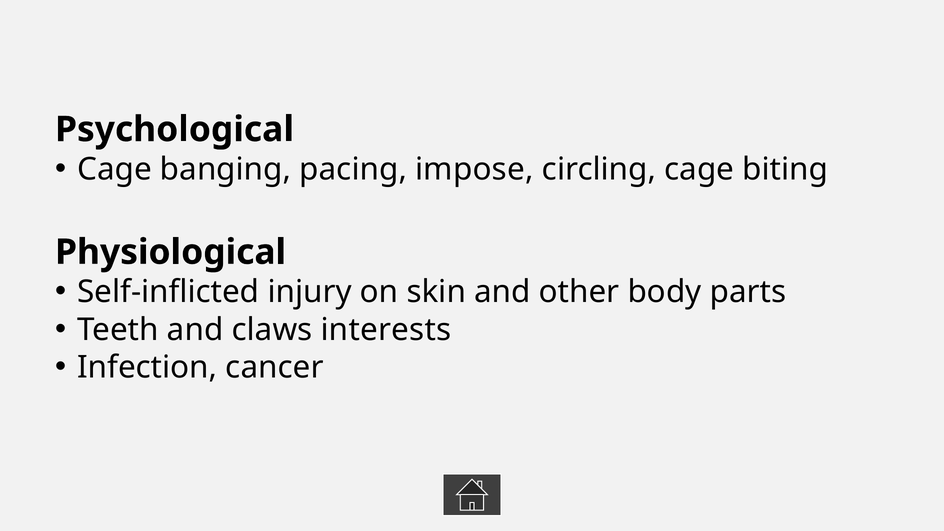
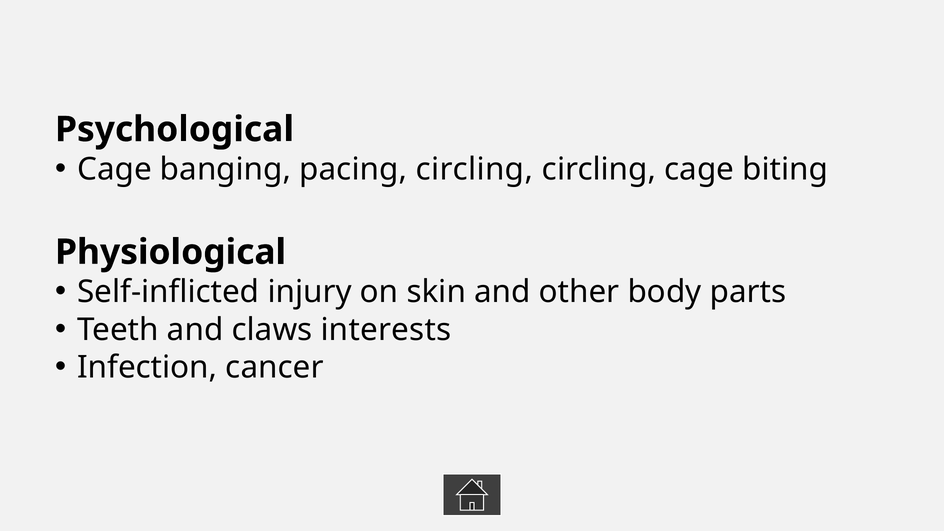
pacing impose: impose -> circling (474, 169)
